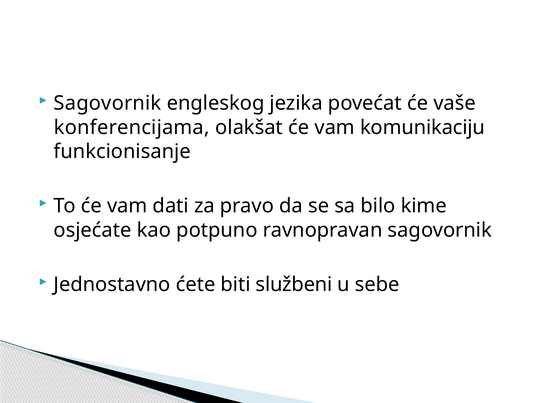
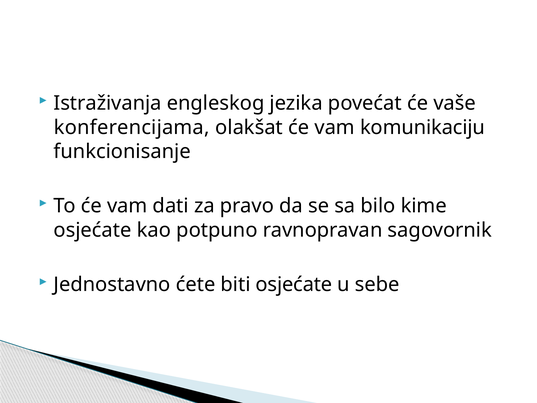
Sagovornik: Sagovornik -> Istraživanja (108, 103)
biti službeni: službeni -> osjećate (294, 284)
